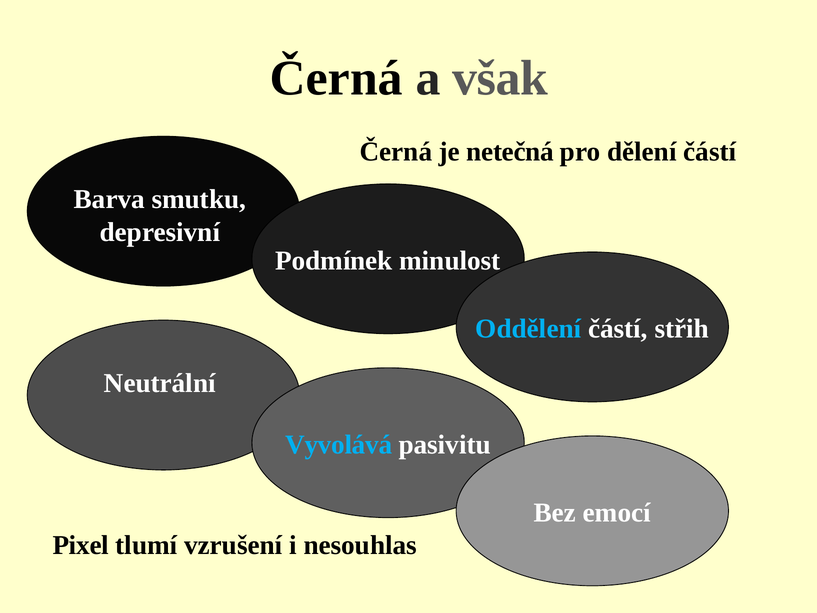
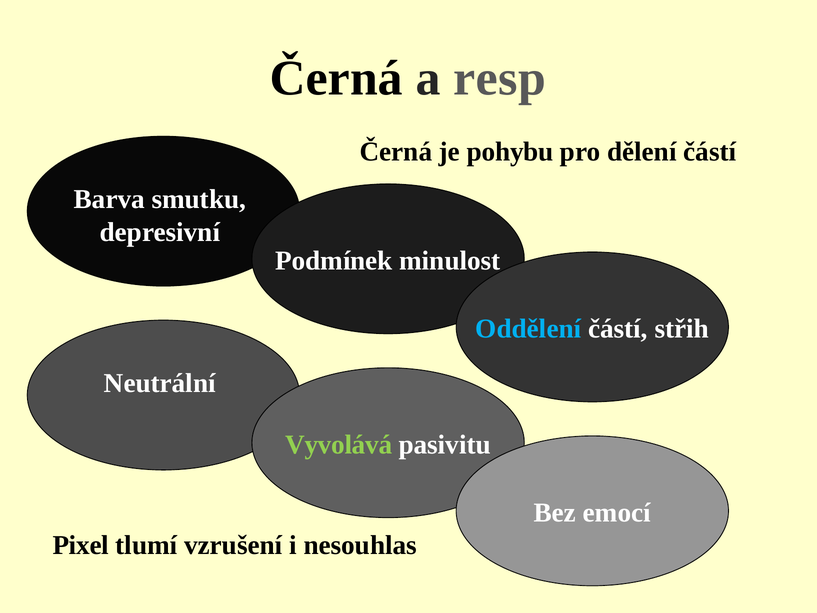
však: však -> resp (500, 78)
netečná: netečná -> pohybu (510, 152)
Vyvolává colour: light blue -> light green (339, 444)
